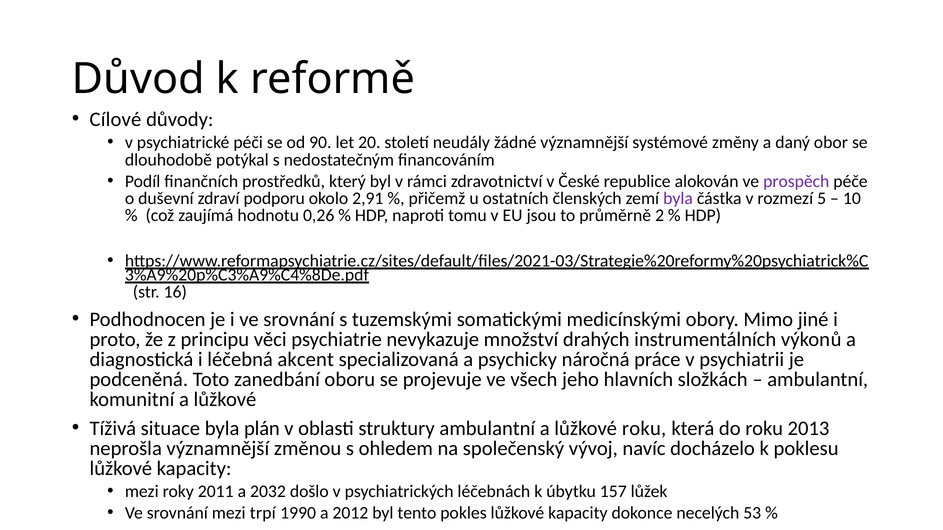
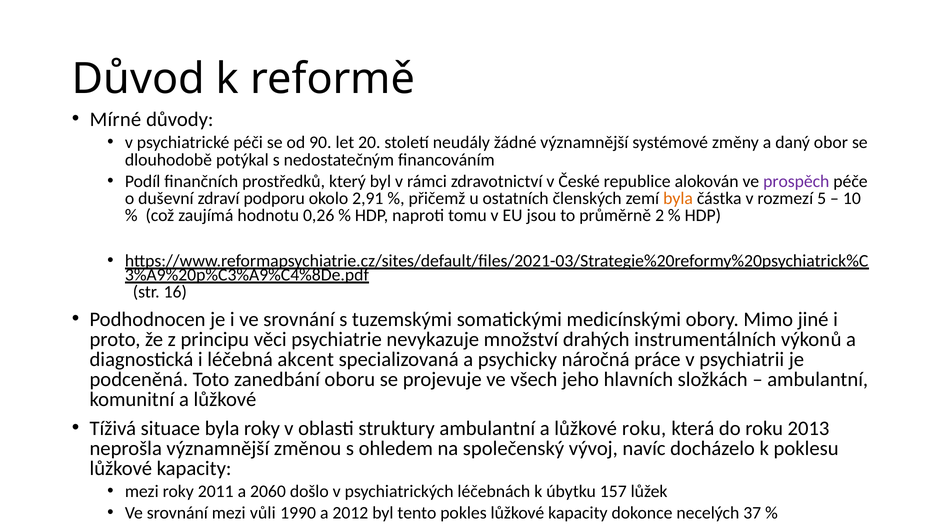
Cílové: Cílové -> Mírné (115, 120)
byla colour: purple -> orange (678, 199)
byla plán: plán -> roky (262, 429)
2032: 2032 -> 2060 (268, 492)
trpí: trpí -> vůli (263, 514)
53: 53 -> 37 (752, 514)
